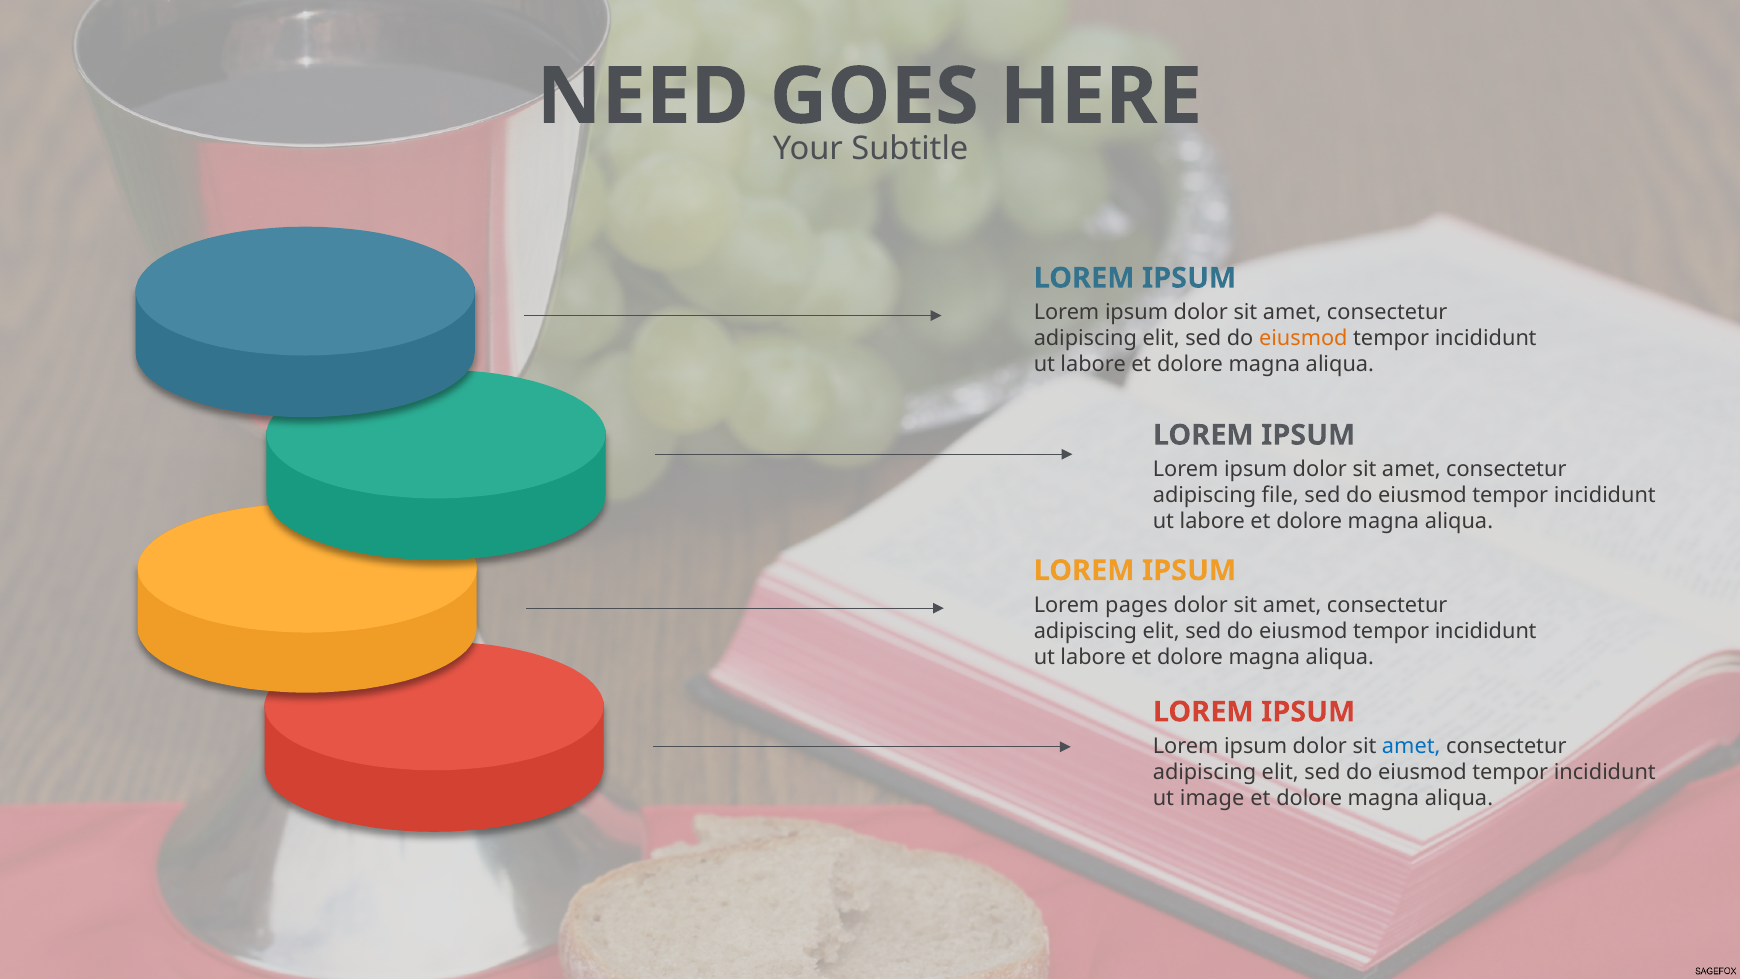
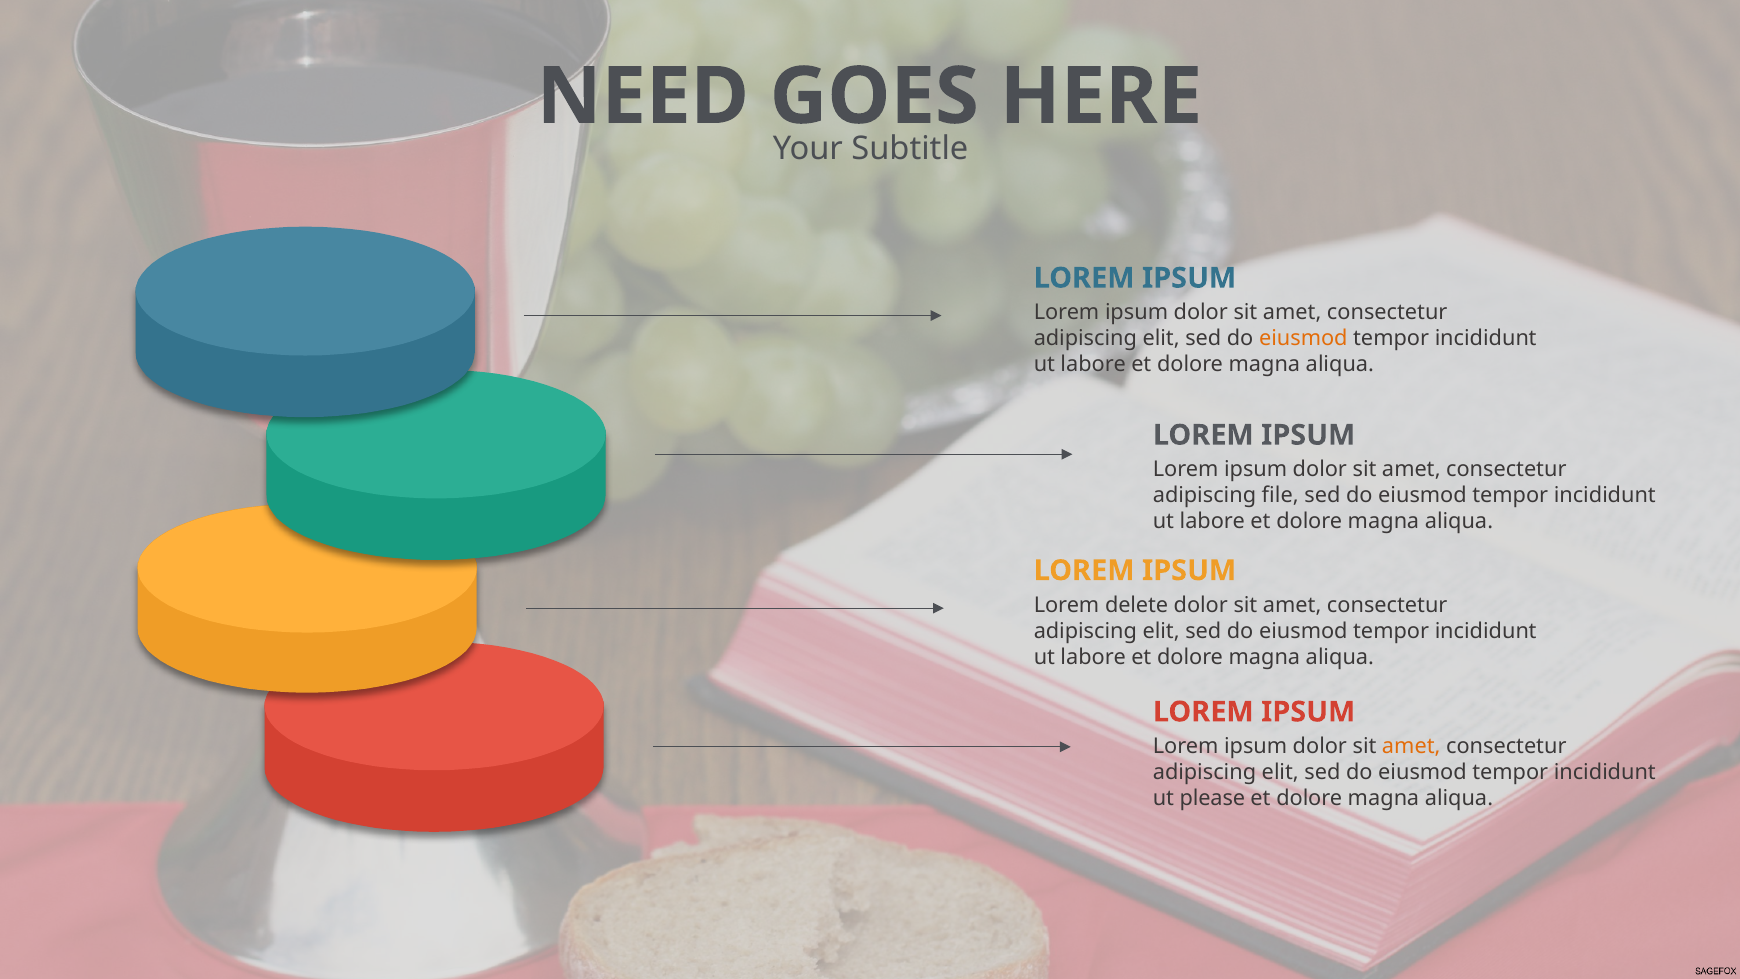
pages: pages -> delete (1137, 605)
amet colour: blue -> orange (1411, 746)
image: image -> please (1212, 798)
